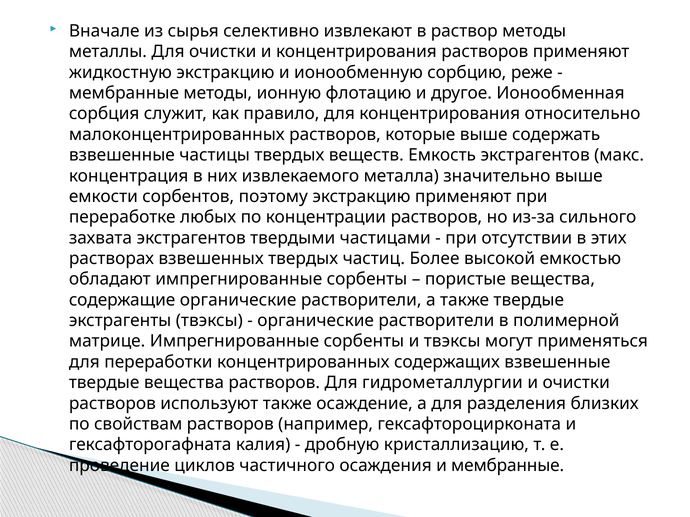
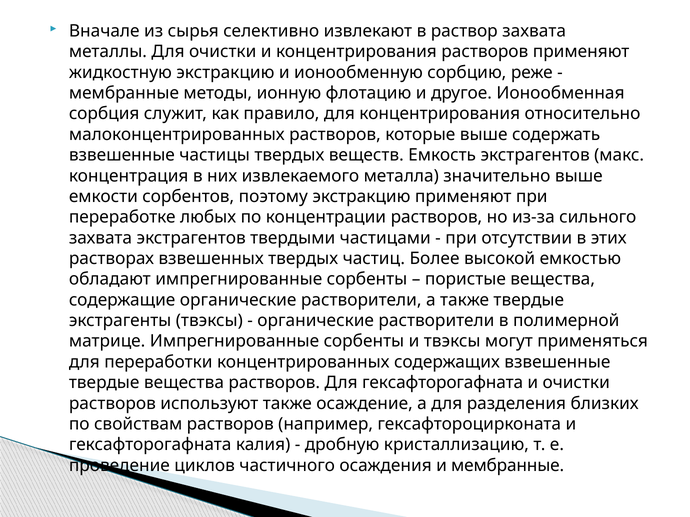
раствор методы: методы -> захвата (534, 31)
Для гидрометаллургии: гидрометаллургии -> гексафторогафната (443, 383)
